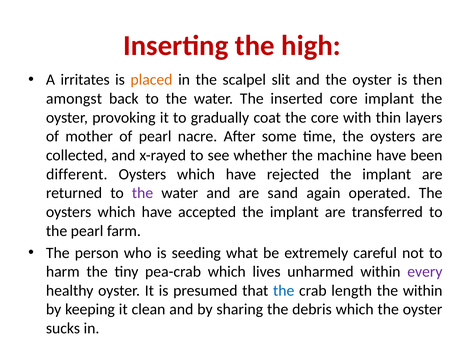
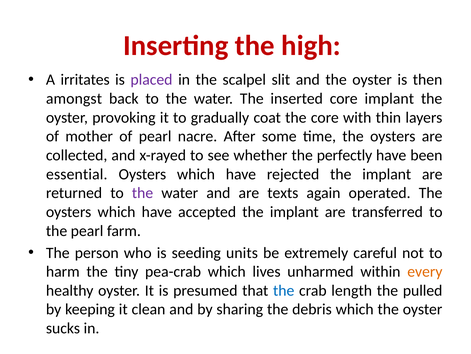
placed colour: orange -> purple (151, 80)
machine: machine -> perfectly (345, 155)
different: different -> essential (77, 174)
sand: sand -> texts (283, 193)
what: what -> units (242, 252)
every colour: purple -> orange (425, 271)
the within: within -> pulled (423, 290)
